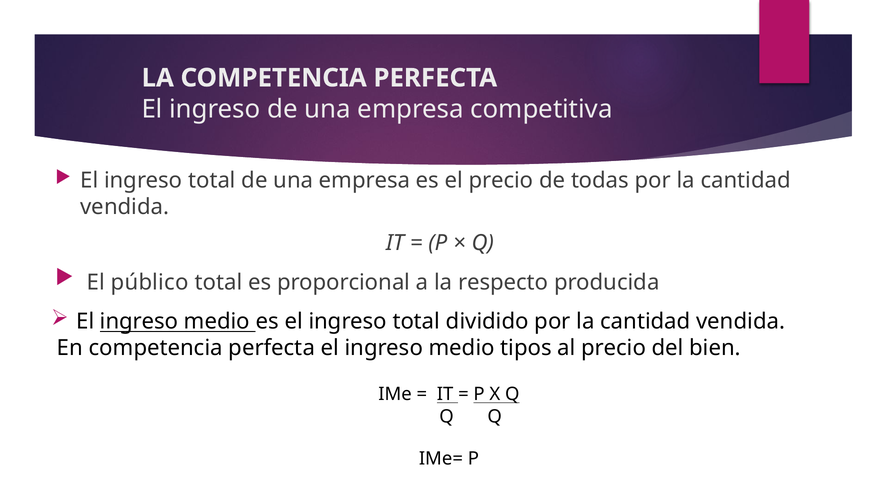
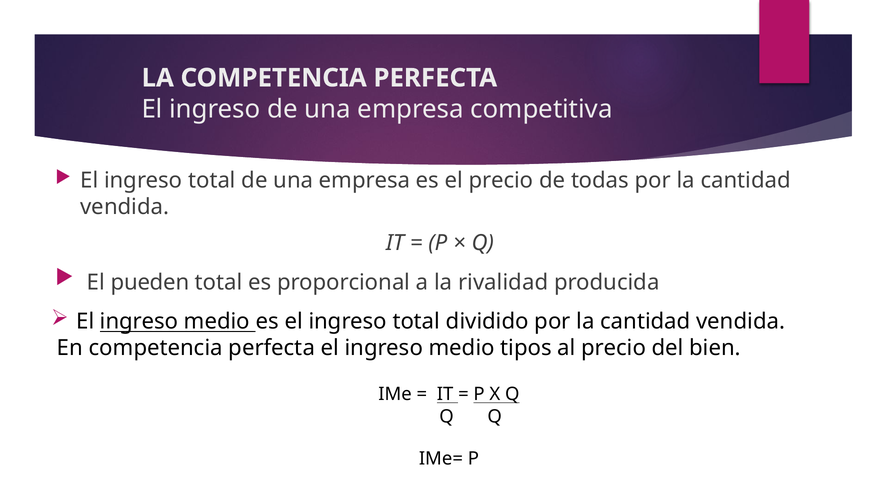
público: público -> pueden (150, 282)
respecto: respecto -> rivalidad (503, 282)
